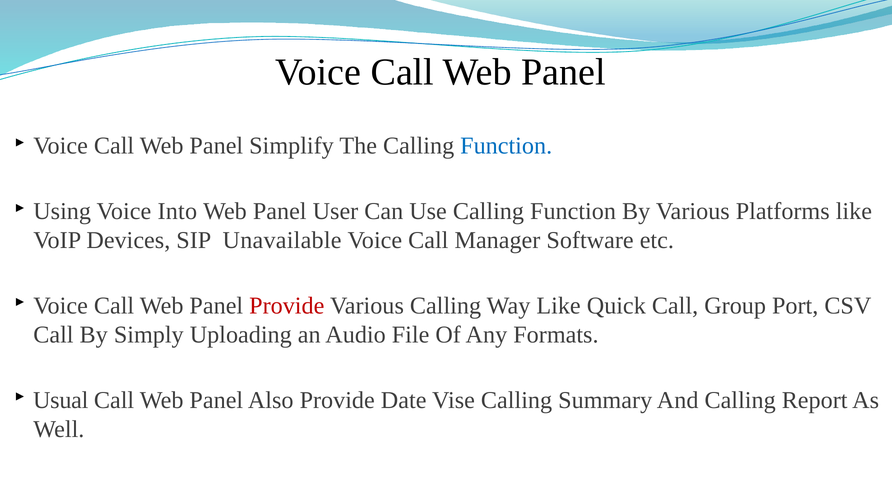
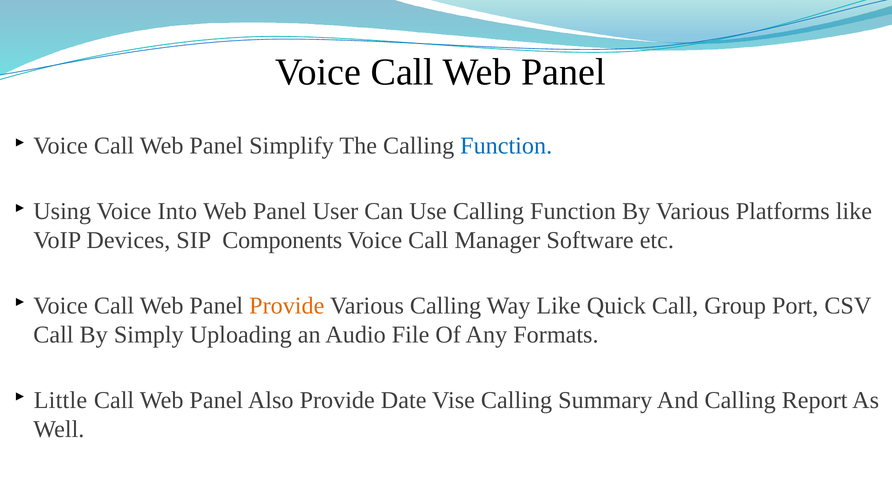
Unavailable: Unavailable -> Components (282, 240)
Provide colour: red -> orange (287, 306)
Usual: Usual -> Little (60, 400)
